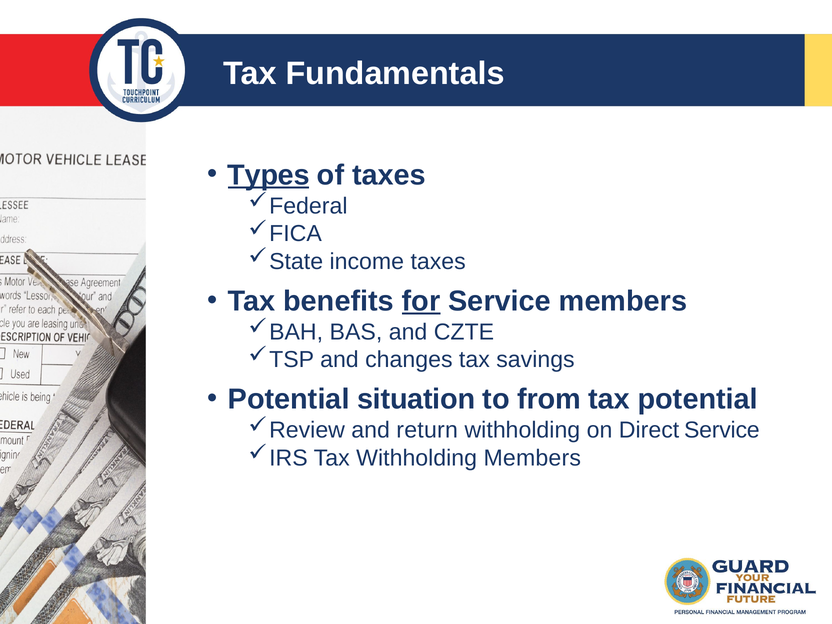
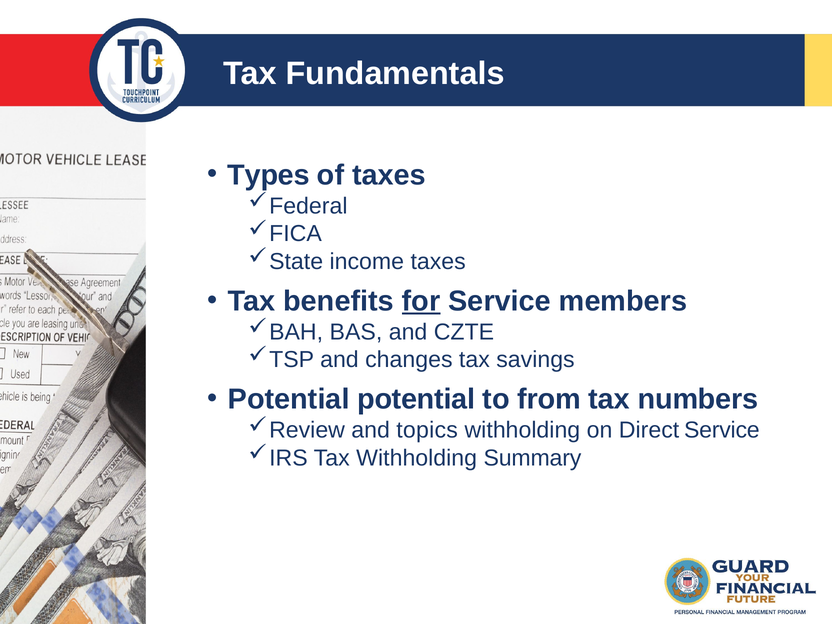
Types underline: present -> none (269, 175)
Potential situation: situation -> potential (416, 399)
tax potential: potential -> numbers (698, 399)
return: return -> topics (427, 430)
Withholding Members: Members -> Summary (532, 458)
